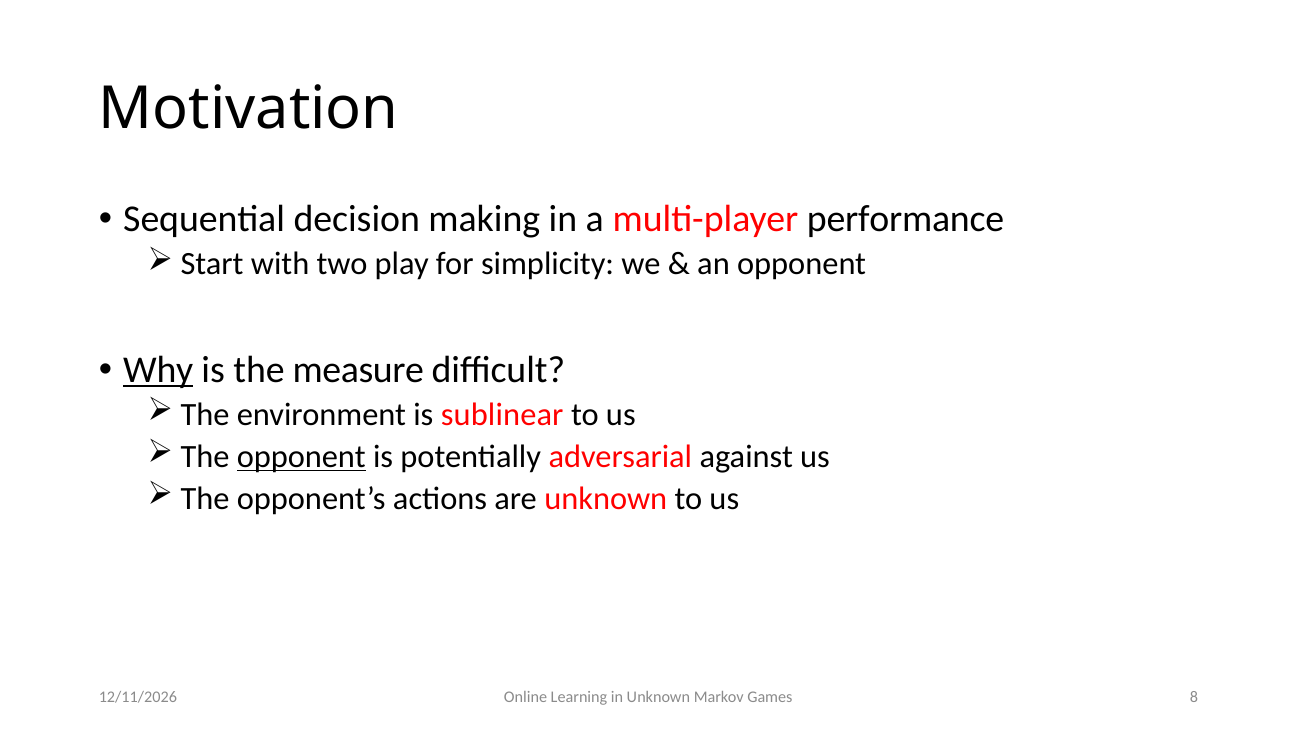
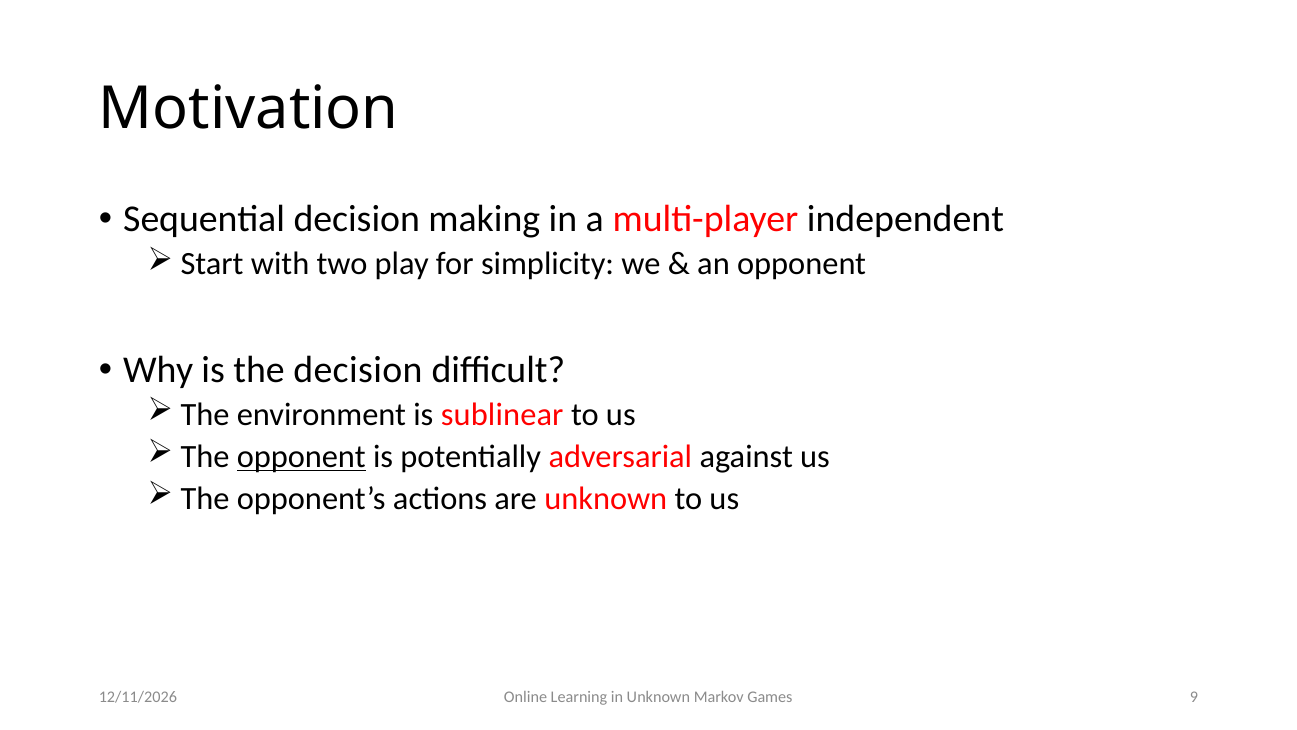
performance: performance -> independent (905, 219)
Why underline: present -> none (158, 370)
the measure: measure -> decision (358, 370)
8: 8 -> 9 (1194, 697)
